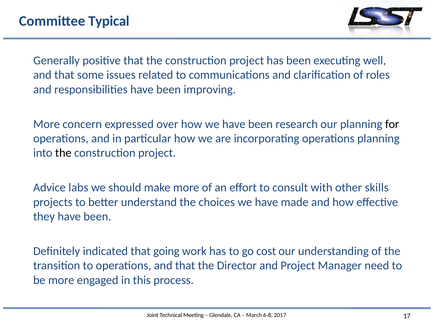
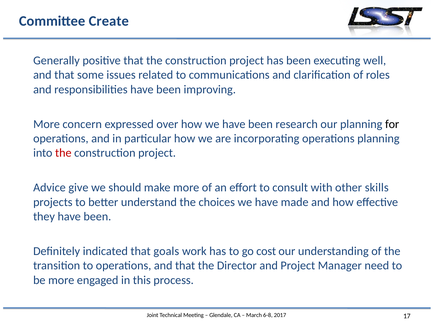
Typical: Typical -> Create (109, 21)
the colour: black -> red (63, 153)
labs: labs -> give (78, 187)
going: going -> goals (166, 251)
